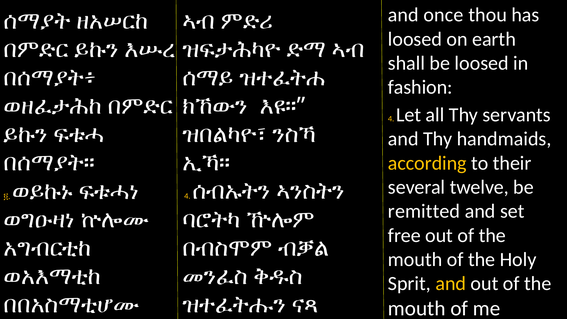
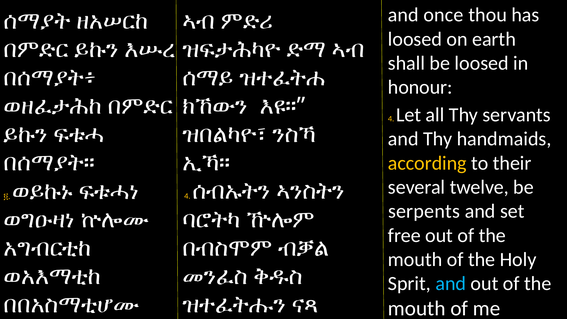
fashion: fashion -> honour (420, 87)
remitted: remitted -> serpents (424, 211)
and colour: yellow -> light blue (451, 284)
